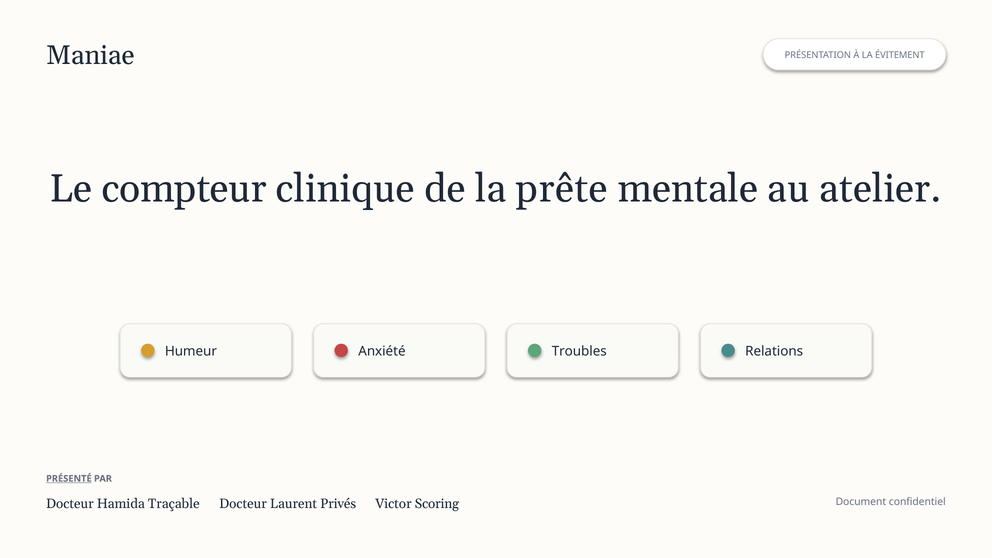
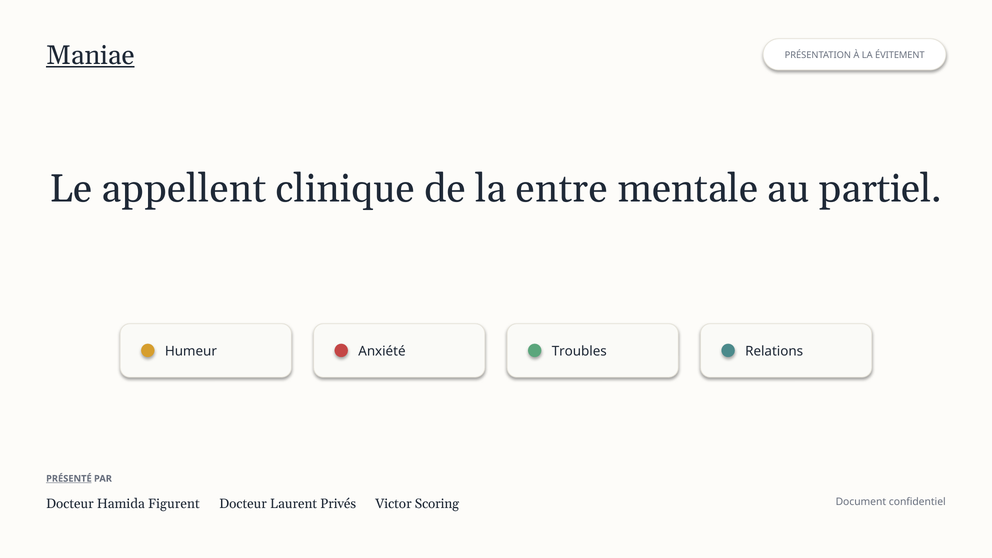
Maniae underline: none -> present (90, 55)
compteur: compteur -> appellent (184, 189)
prête: prête -> entre (562, 189)
atelier: atelier -> partiel (880, 189)
Traçable: Traçable -> Figurent (174, 504)
